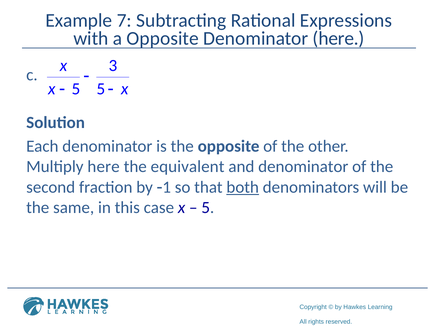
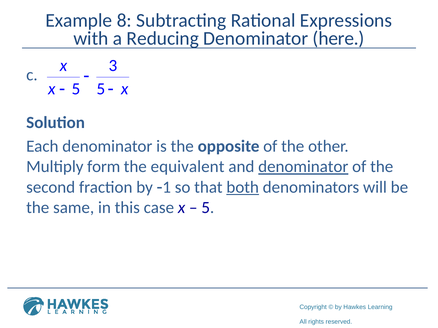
7: 7 -> 8 (124, 20)
a Opposite: Opposite -> Reducing (163, 39)
Multiply here: here -> form (104, 167)
denominator underline: none -> present (303, 167)
